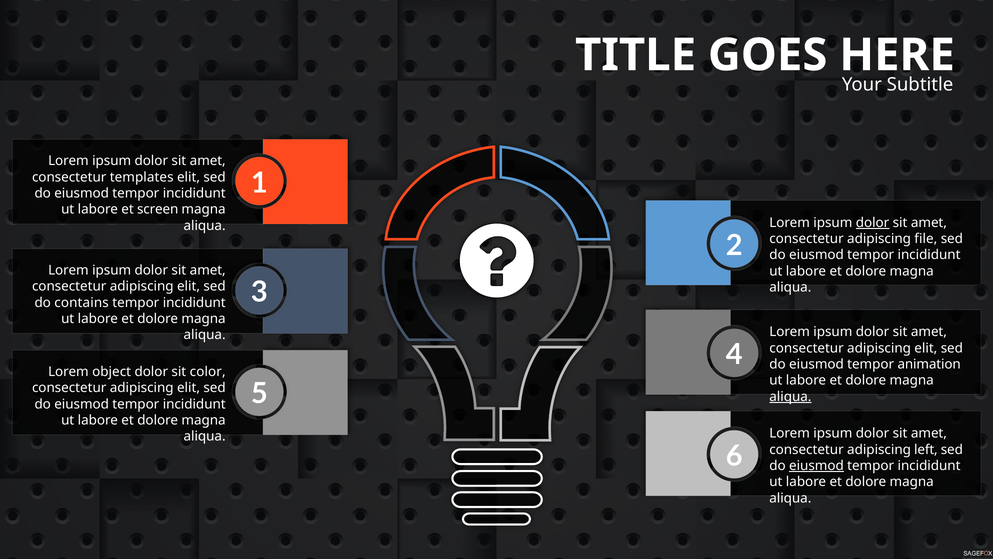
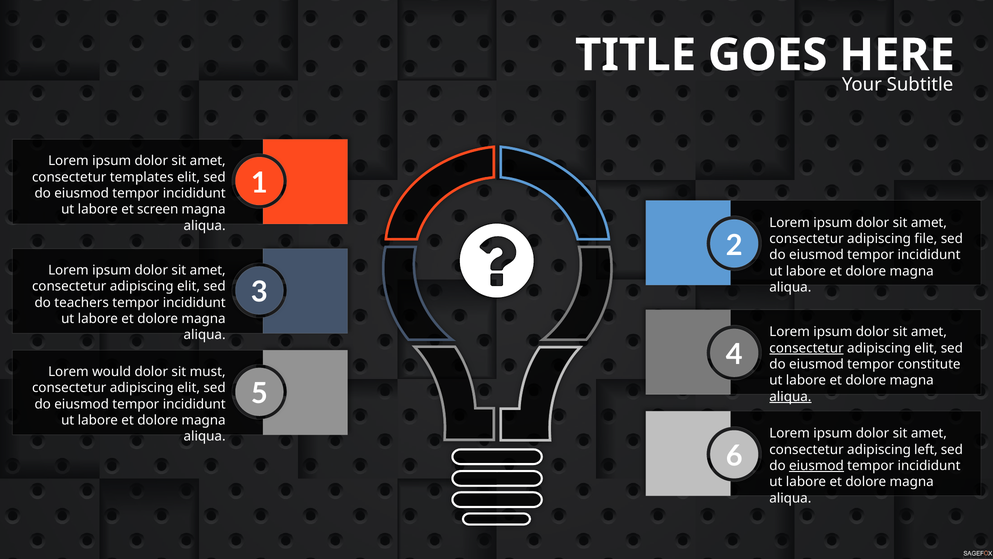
dolor underline: present -> none (873, 222)
contains: contains -> teachers (82, 302)
consectetur underline: none -> present (807, 348)
animation: animation -> constitute (929, 364)
object: object -> would (112, 371)
color: color -> must (208, 371)
